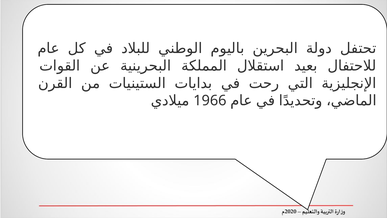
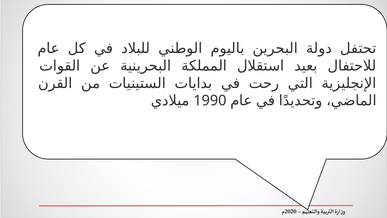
1966: 1966 -> 1990 (210, 101)
